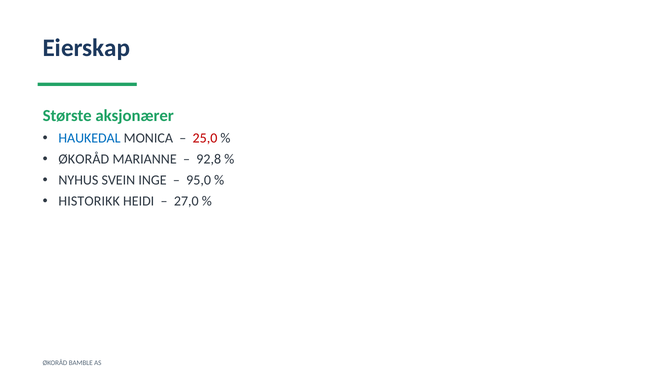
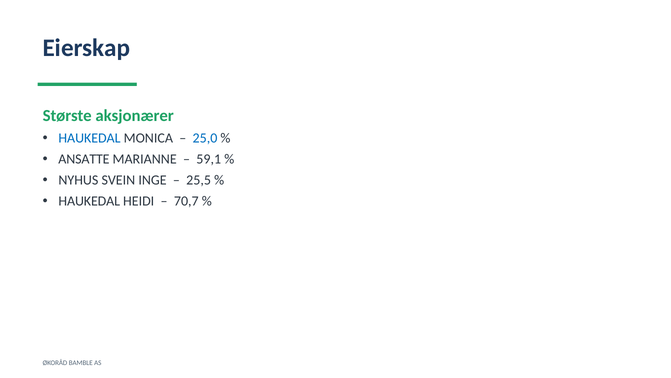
25,0 colour: red -> blue (205, 138)
ØKORÅD: ØKORÅD -> ANSATTE (84, 159)
92,8: 92,8 -> 59,1 (209, 159)
95,0: 95,0 -> 25,5 (199, 180)
HISTORIKK: HISTORIKK -> HAUKEDAL (89, 201)
27,0: 27,0 -> 70,7 (186, 201)
